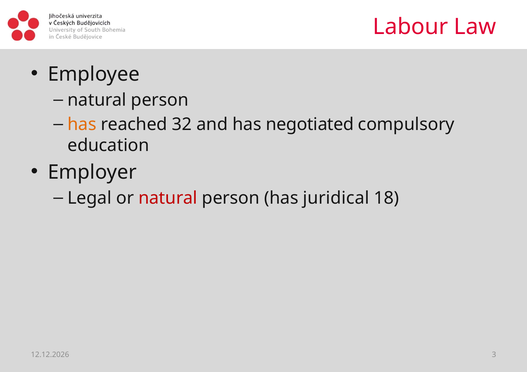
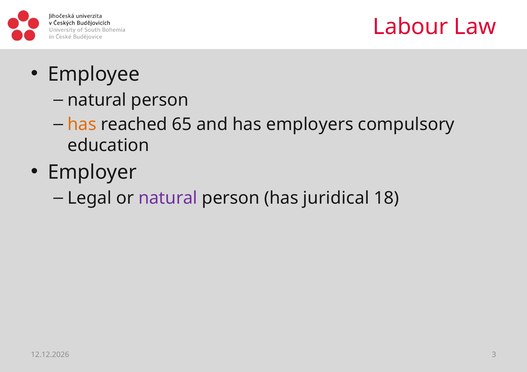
32: 32 -> 65 (182, 125)
negotiated: negotiated -> employers (310, 125)
natural colour: red -> purple (168, 198)
